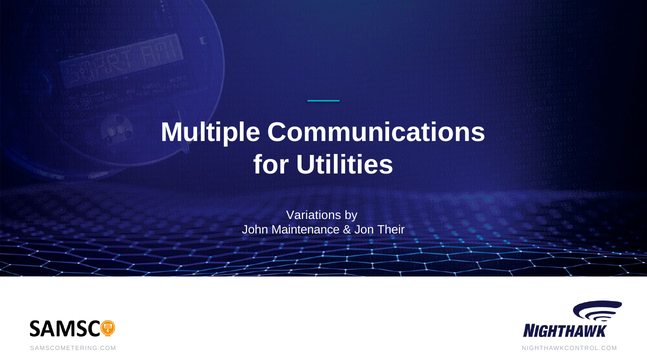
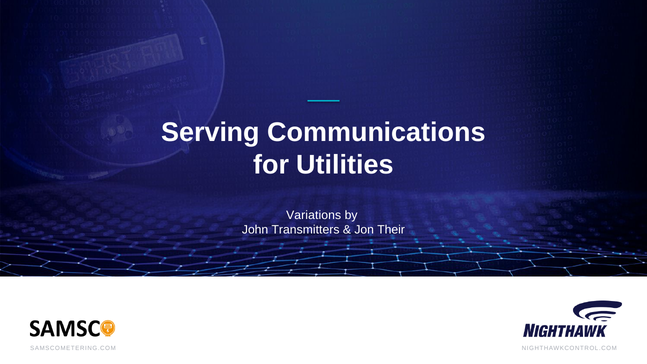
Multiple: Multiple -> Serving (210, 133)
Maintenance: Maintenance -> Transmitters (306, 230)
